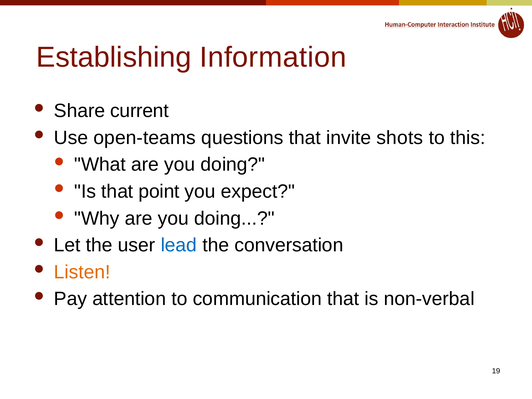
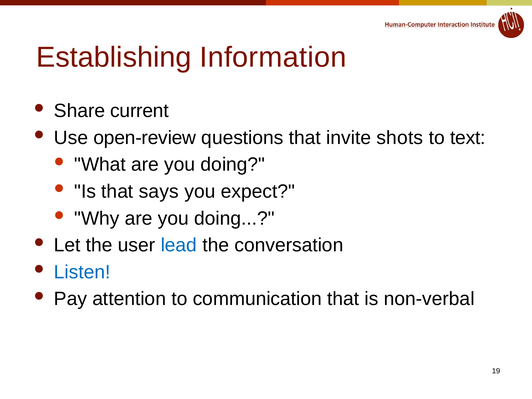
open-teams: open-teams -> open-review (145, 138)
this: this -> text (468, 138)
point: point -> says (159, 191)
Listen colour: orange -> blue (82, 272)
